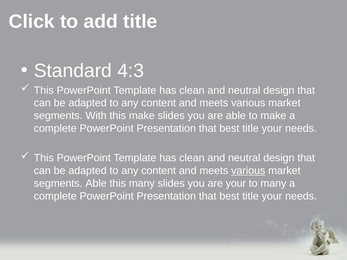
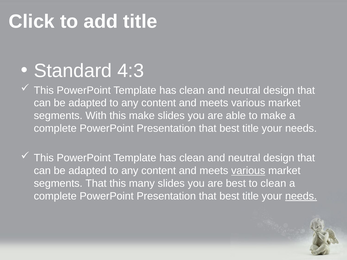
segments Able: Able -> That (96, 184)
are your: your -> best (236, 184)
to many: many -> clean (273, 184)
needs underline: none -> present (301, 196)
